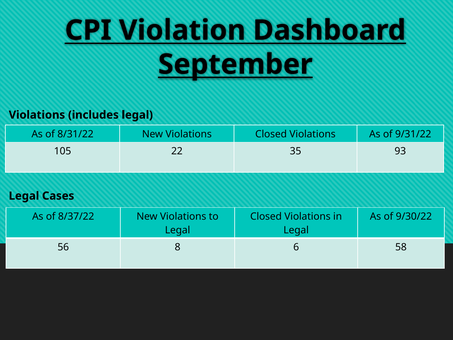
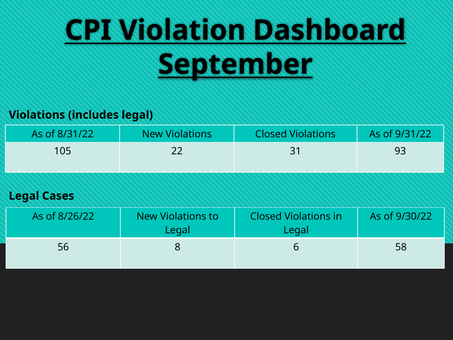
35: 35 -> 31 (296, 151)
8/37/22: 8/37/22 -> 8/26/22 (76, 216)
